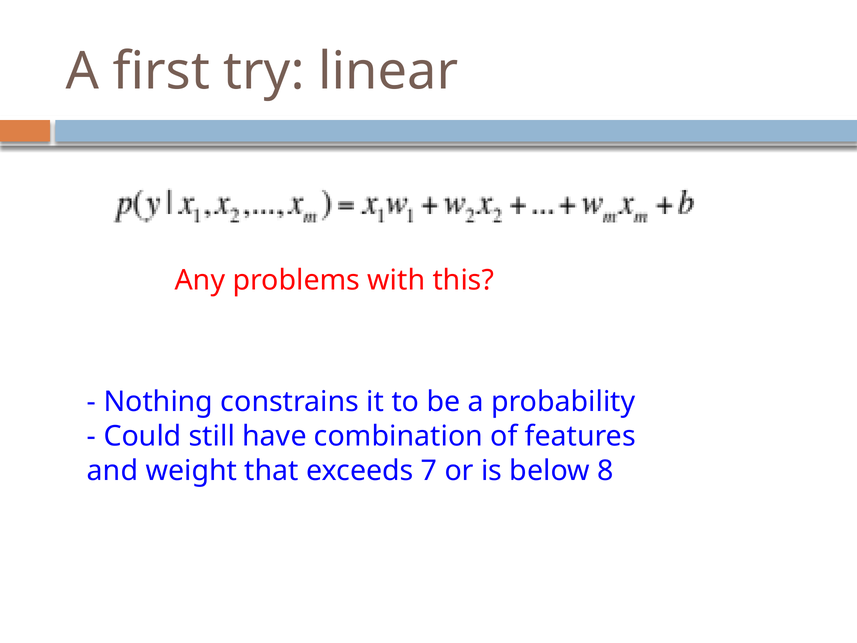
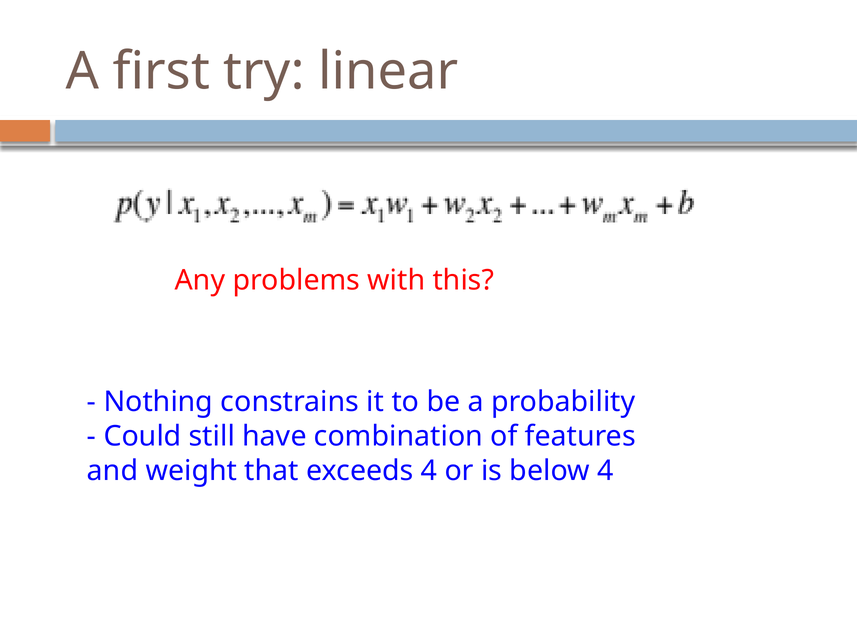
exceeds 7: 7 -> 4 (429, 470)
below 8: 8 -> 4 (605, 470)
